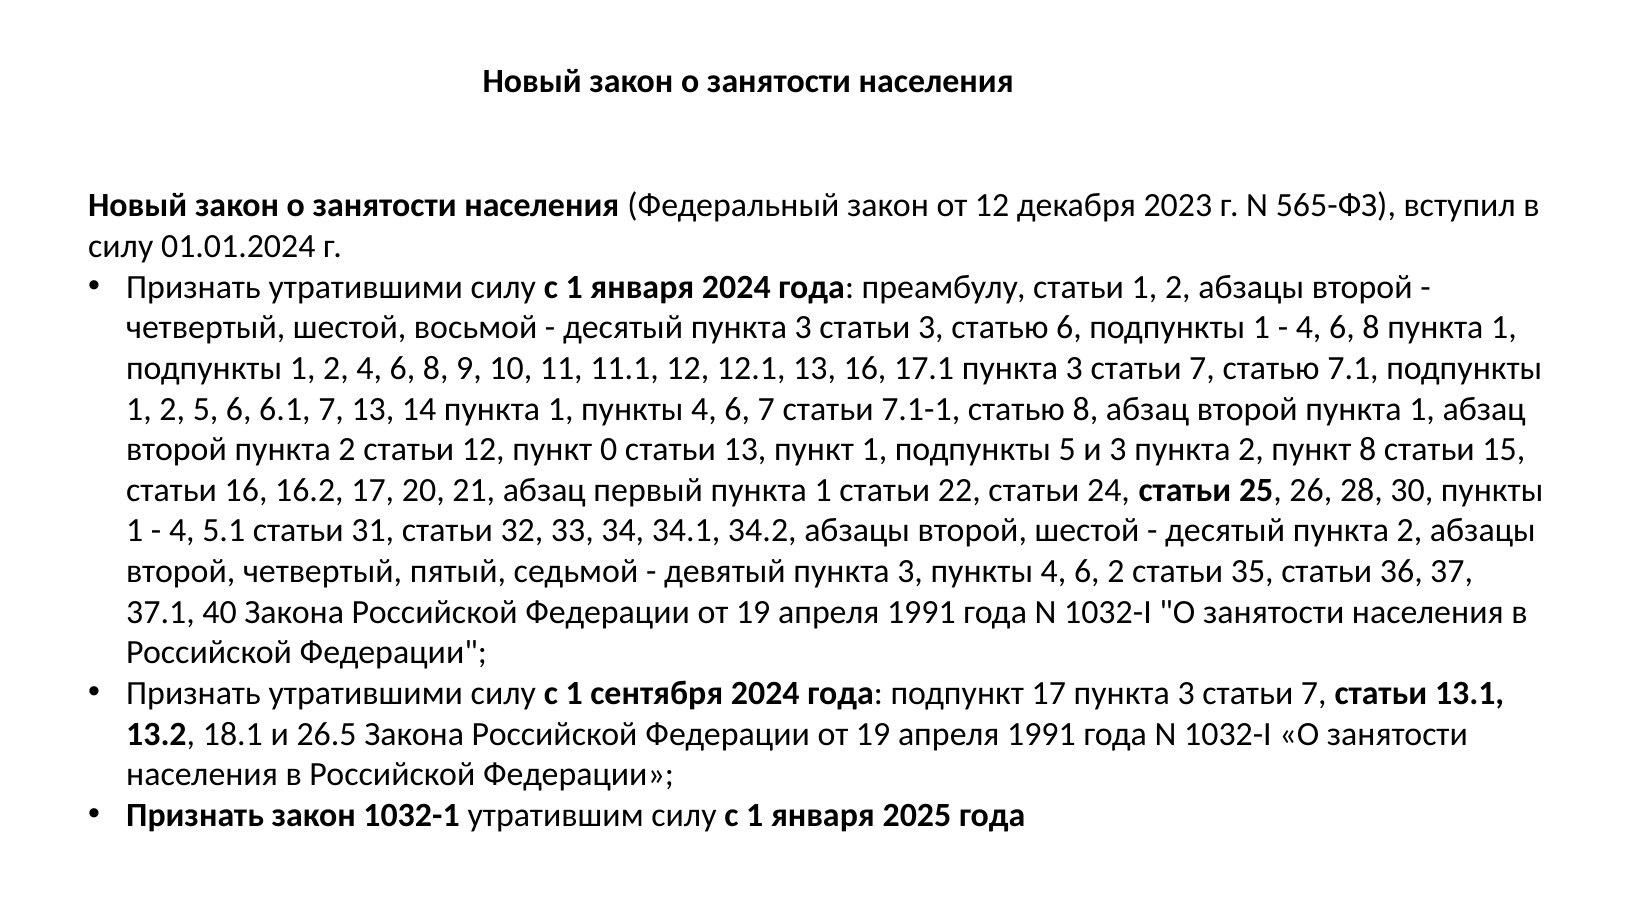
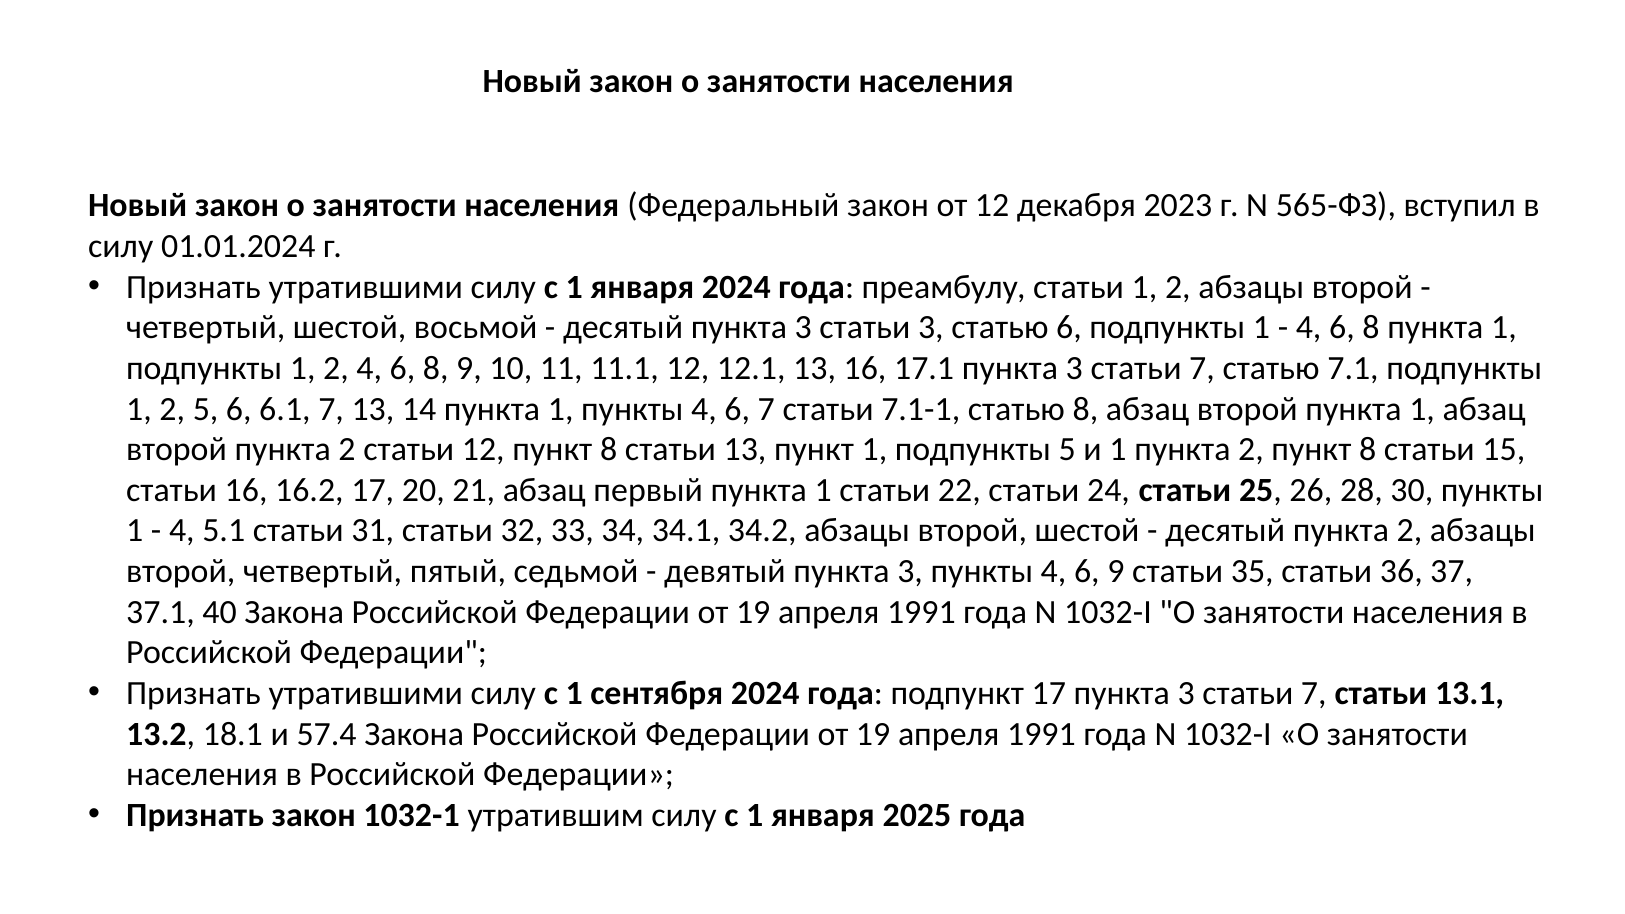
12 пункт 0: 0 -> 8 (609, 450)
и 3: 3 -> 1 (1118, 450)
6 2: 2 -> 9 (1116, 571)
26.5: 26.5 -> 57.4 (327, 734)
